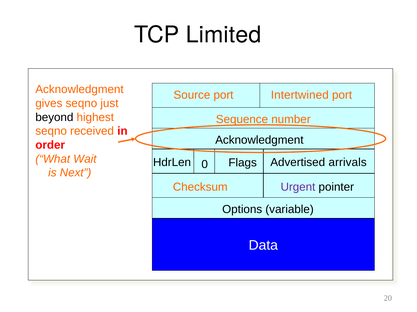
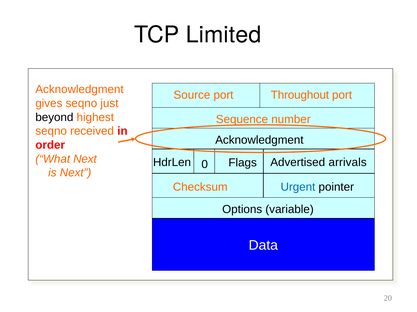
Intertwined: Intertwined -> Throughout (300, 95)
What Wait: Wait -> Next (85, 159)
Urgent colour: purple -> blue (298, 188)
